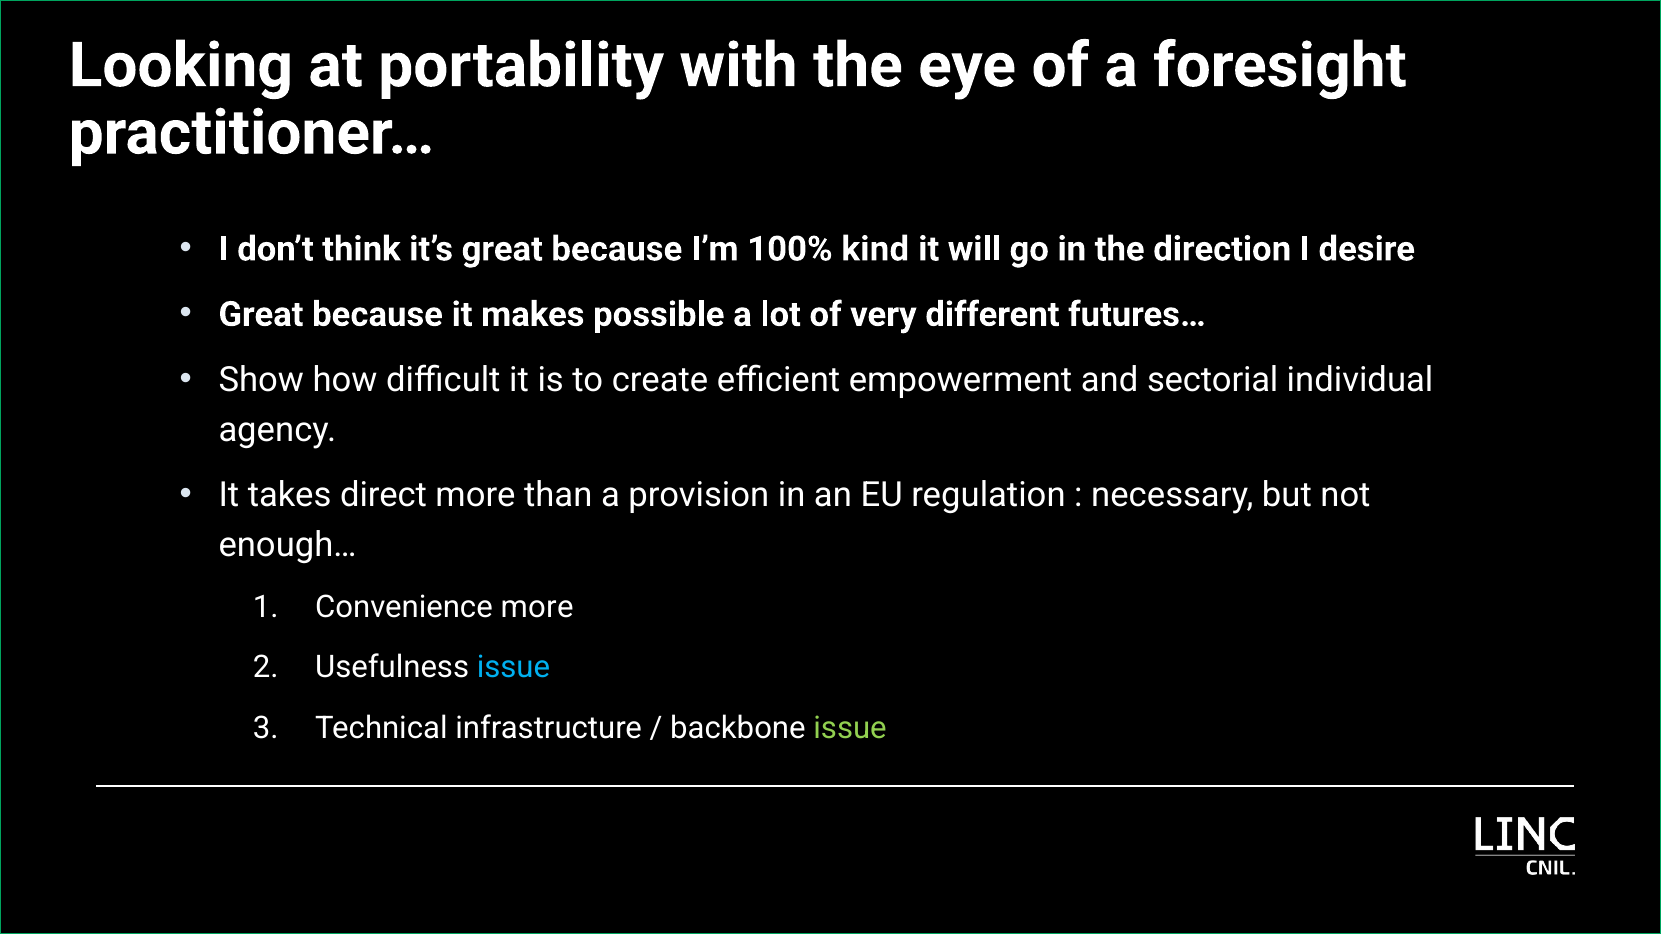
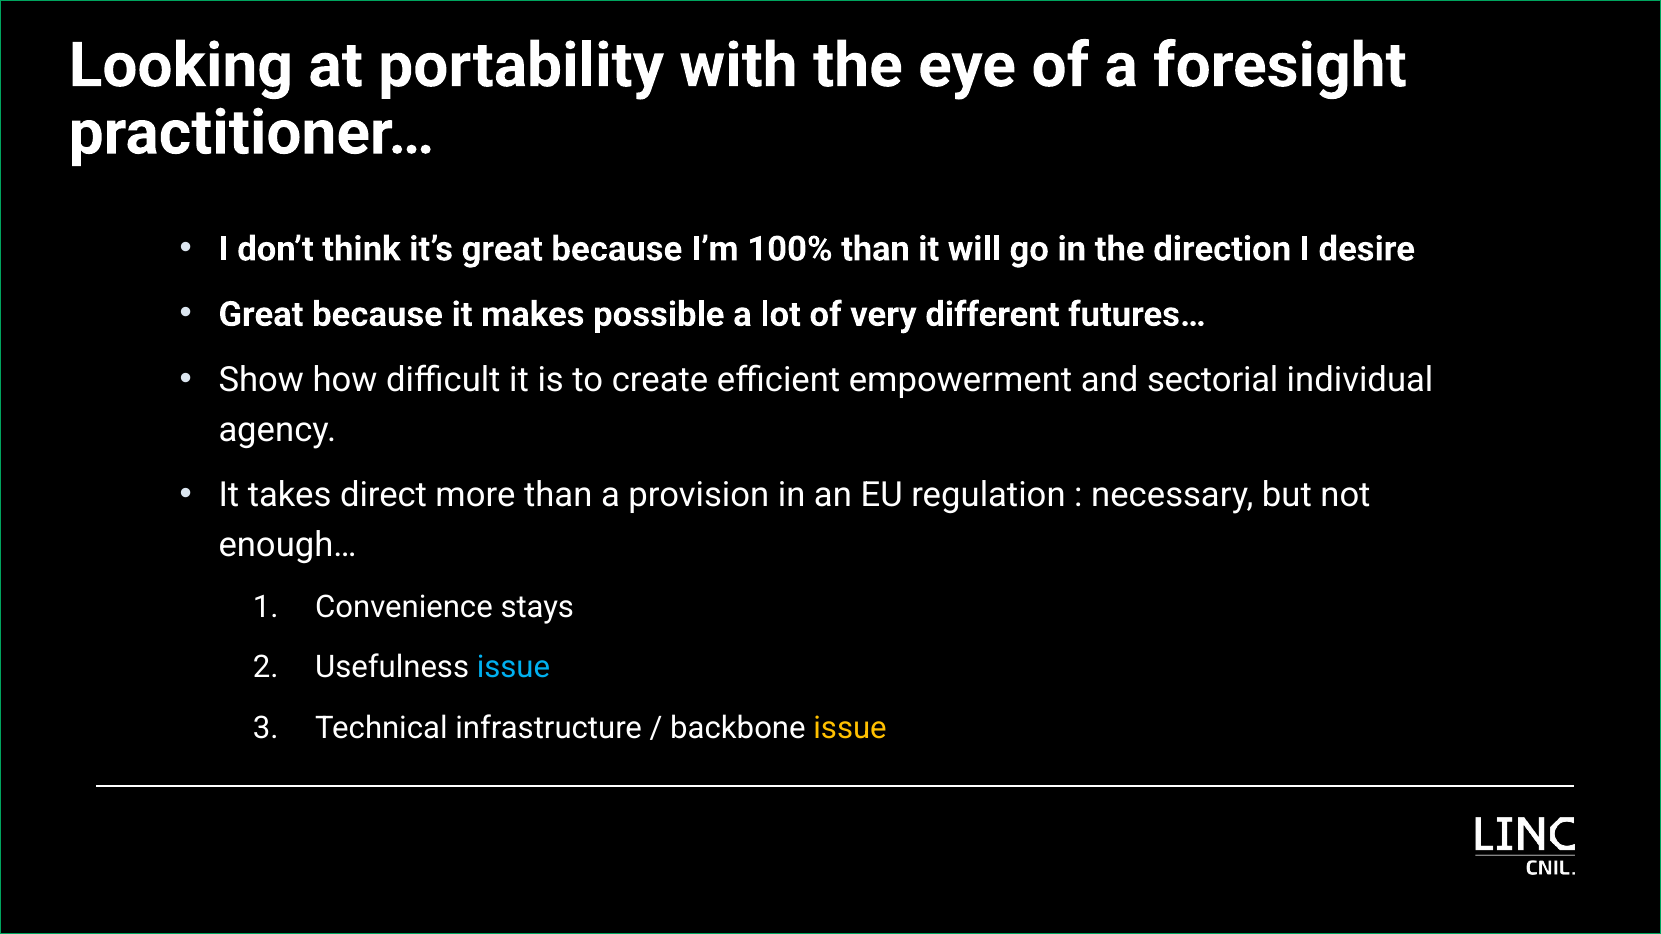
100% kind: kind -> than (876, 249)
Convenience more: more -> stays (537, 607)
issue colour: light green -> yellow (850, 728)
